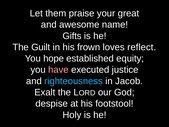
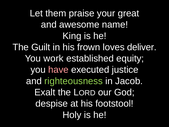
Gifts: Gifts -> King (72, 36)
reflect: reflect -> deliver (142, 47)
hope: hope -> work (53, 58)
righteousness colour: light blue -> light green (74, 81)
